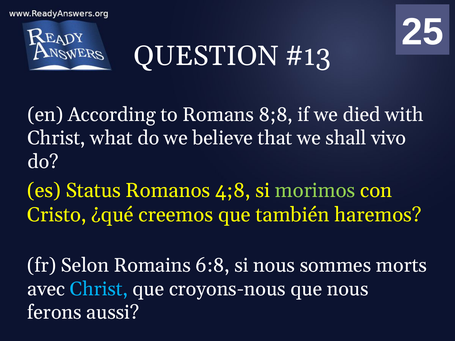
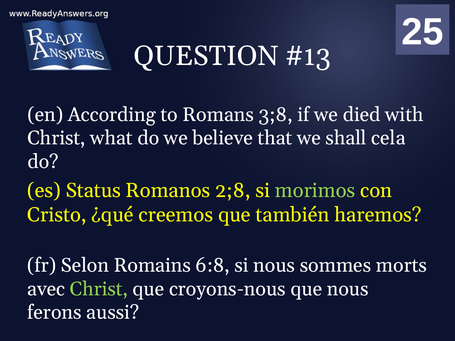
8;8: 8;8 -> 3;8 (276, 115)
vivo: vivo -> cela (388, 138)
4;8: 4;8 -> 2;8 (233, 191)
Christ colour: light blue -> light green (99, 289)
